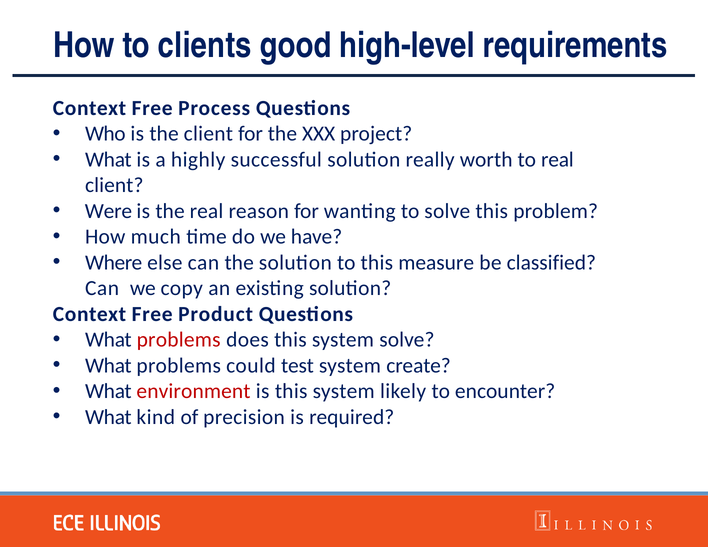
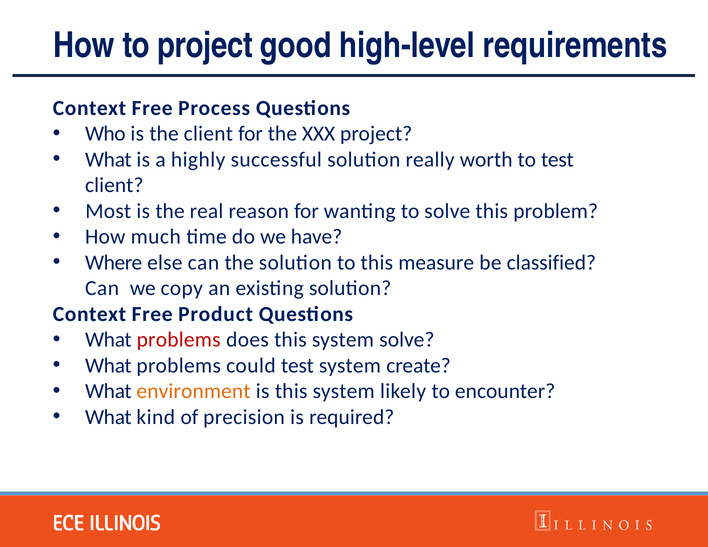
to clients: clients -> project (205, 45)
to real: real -> test (557, 160)
Were: Were -> Most (108, 211)
environment colour: red -> orange (193, 391)
